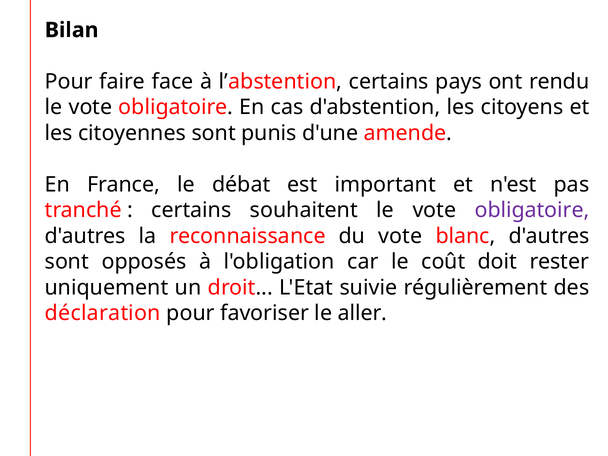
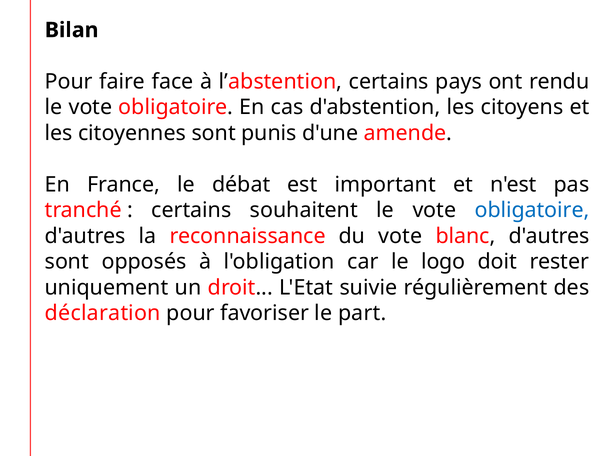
obligatoire colour: purple -> blue (532, 210)
coût: coût -> logo (443, 262)
aller: aller -> part (362, 313)
